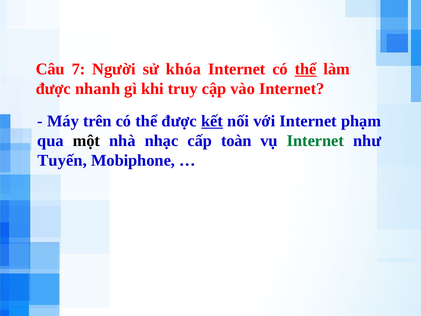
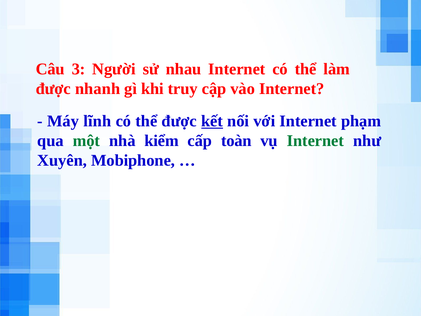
7: 7 -> 3 (79, 69)
khóa: khóa -> nhau (184, 69)
thể underline: present -> none (306, 69)
trên: trên -> lĩnh (97, 121)
một colour: black -> green (86, 141)
nhạc: nhạc -> kiểm (162, 141)
Tuyến: Tuyến -> Xuyên (62, 160)
